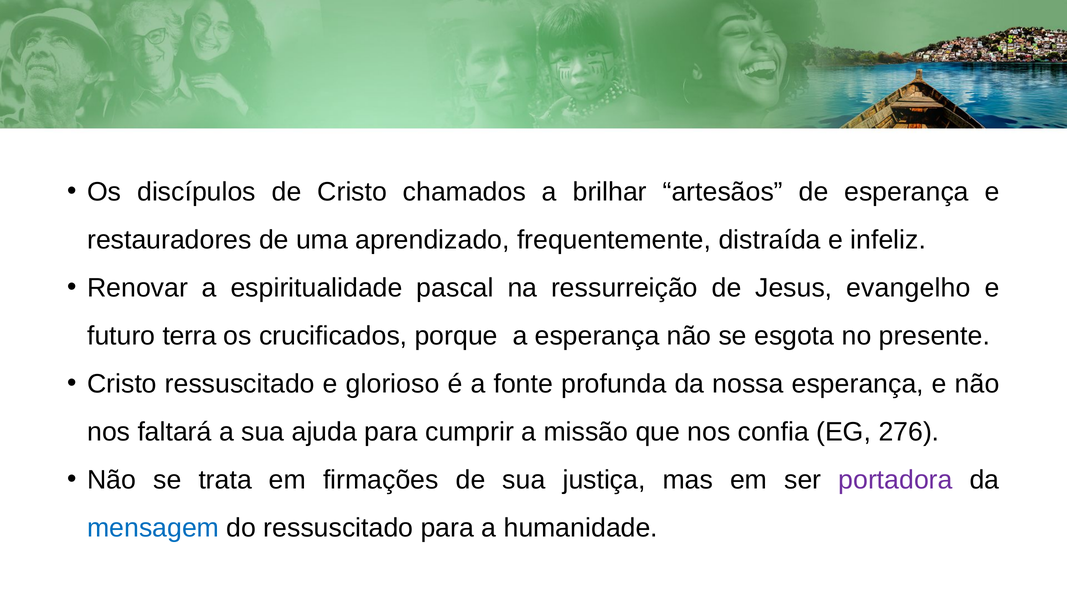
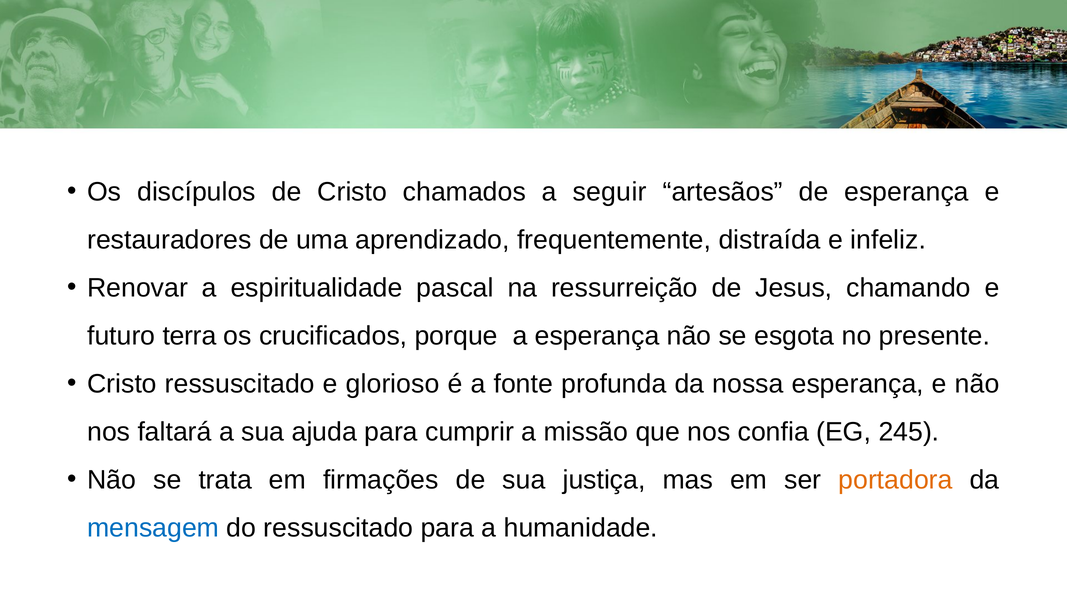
brilhar: brilhar -> seguir (610, 192)
evangelho: evangelho -> chamando (908, 288)
276: 276 -> 245 (909, 432)
portadora colour: purple -> orange (896, 480)
